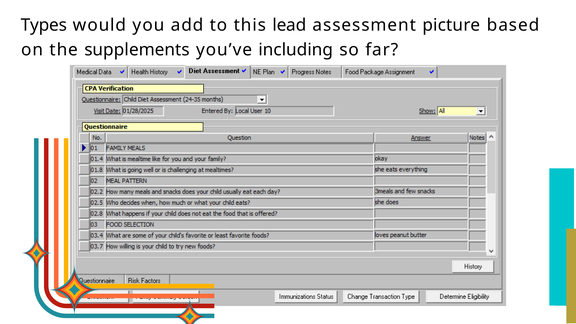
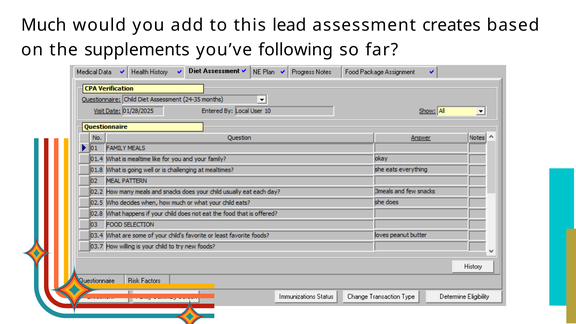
Types: Types -> Much (44, 25)
picture: picture -> creates (451, 25)
including: including -> following (296, 50)
